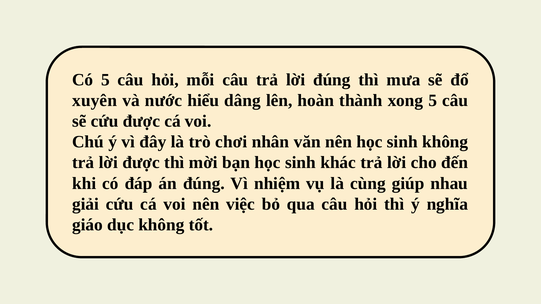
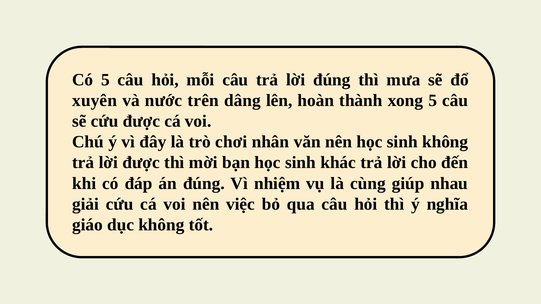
hiểu: hiểu -> trên (203, 101)
